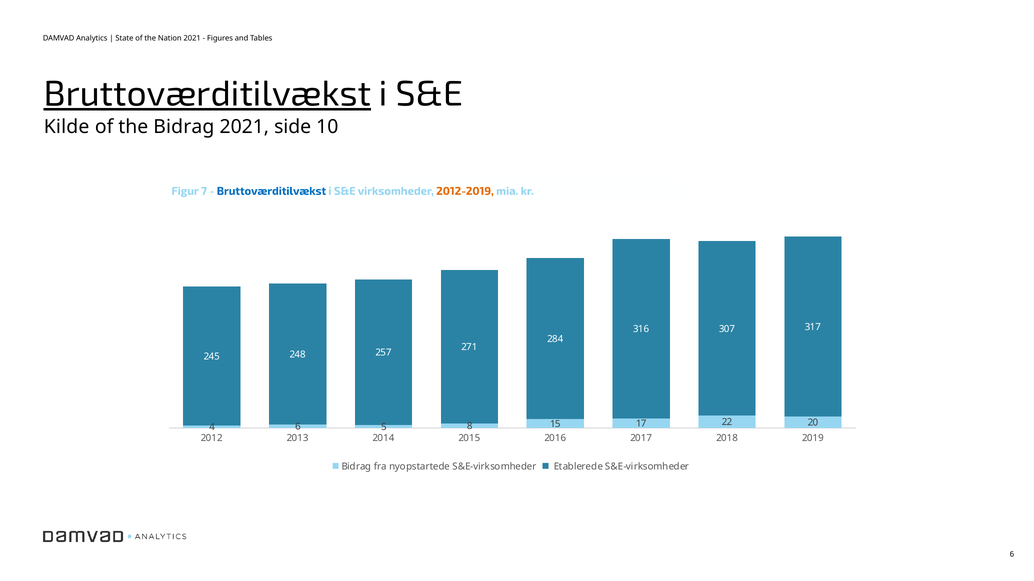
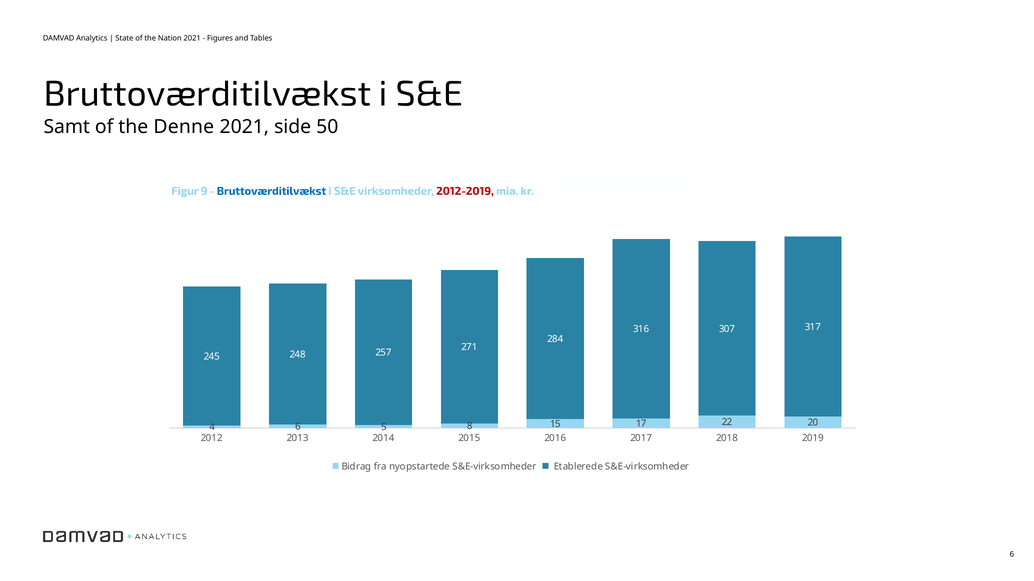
Bruttoværditilvækst underline: present -> none (207, 94)
Kilde: Kilde -> Samt (67, 127)
the Bidrag: Bidrag -> Denne (184, 127)
10: 10 -> 50 (327, 127)
7: 7 -> 9 (204, 191)
2012-2019 colour: orange -> red (465, 191)
